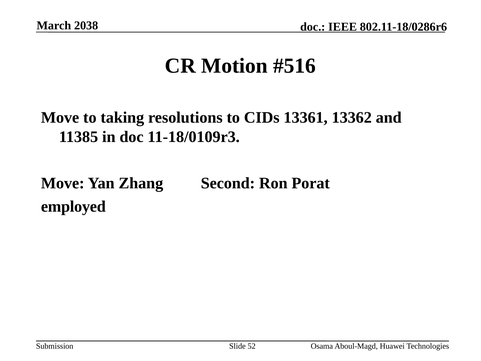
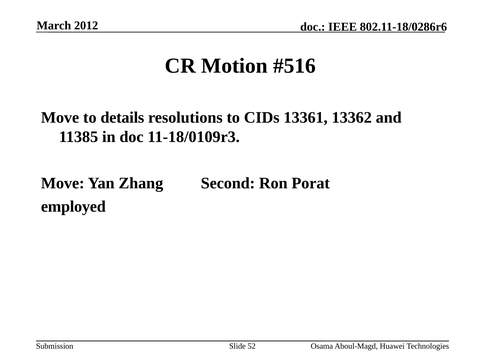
2038: 2038 -> 2012 (86, 25)
taking: taking -> details (122, 117)
